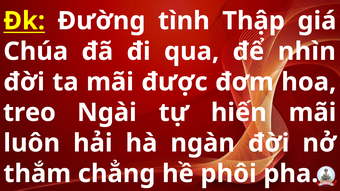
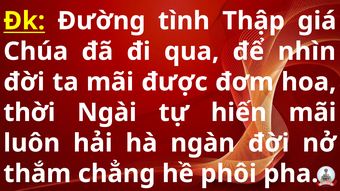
treo: treo -> thời (29, 113)
